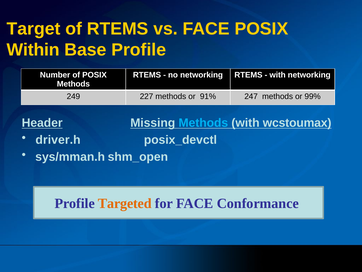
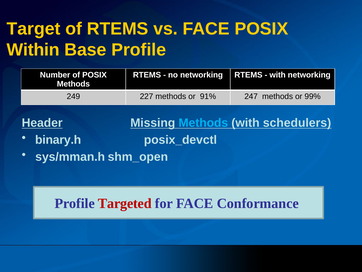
wcstoumax: wcstoumax -> schedulers (297, 123)
driver.h: driver.h -> binary.h (58, 140)
Targeted colour: orange -> red (125, 203)
